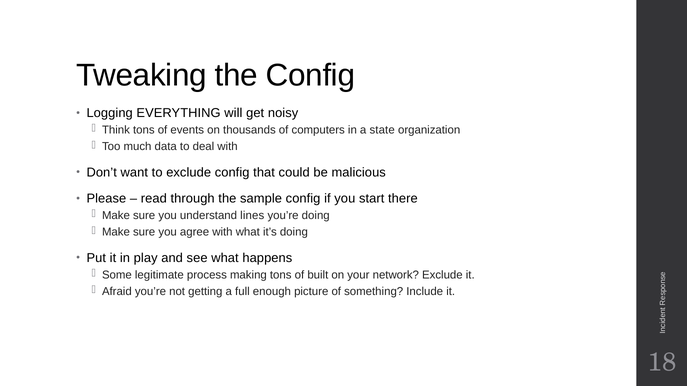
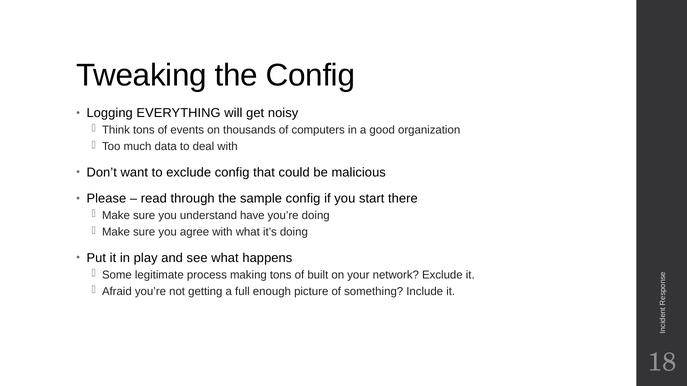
state: state -> good (382, 130)
lines: lines -> have (252, 216)
